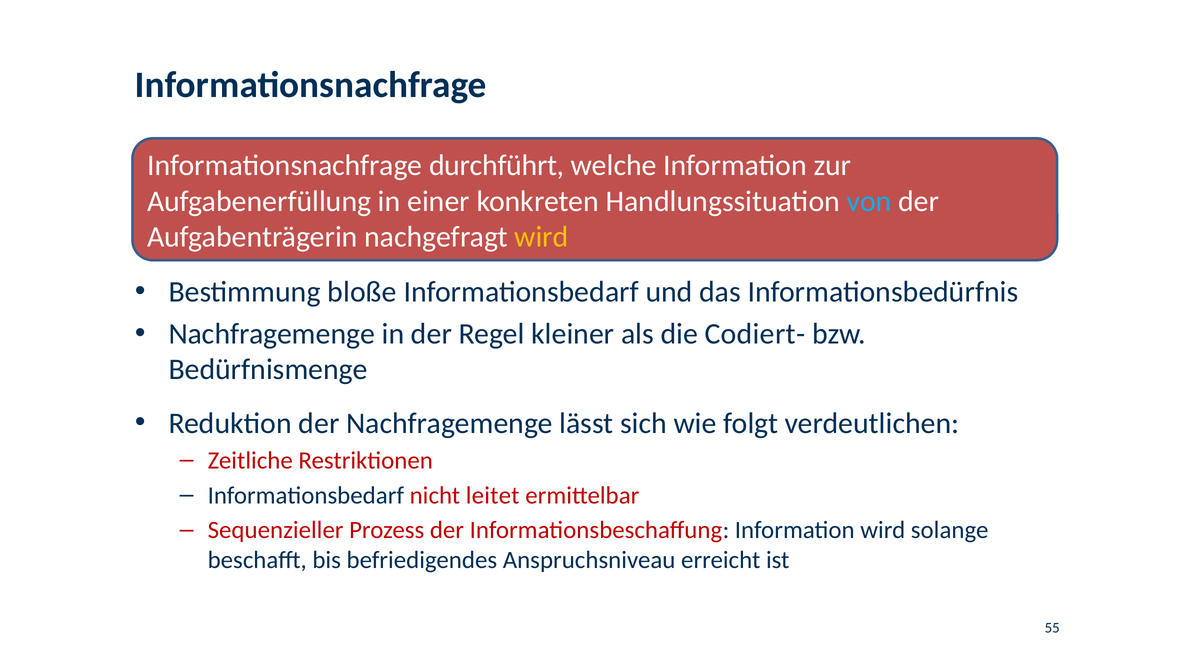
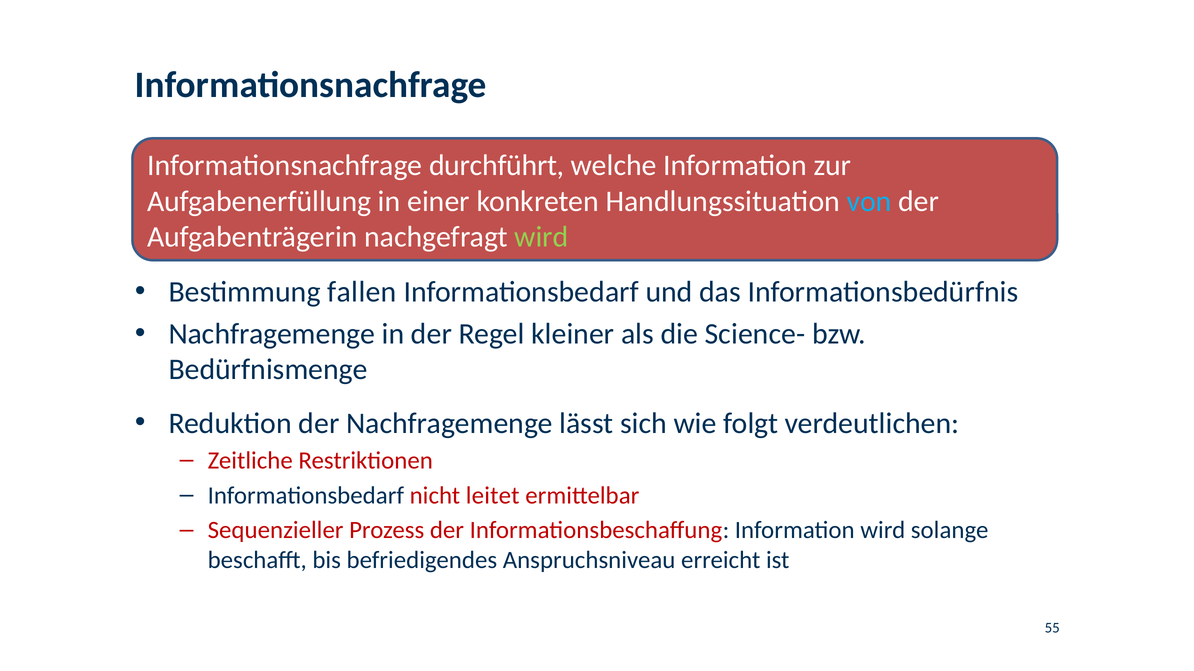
wird colour: yellow -> light green (541, 237)
bloße: bloße -> fallen (362, 292)
Codiert-: Codiert- -> Science- (755, 334)
